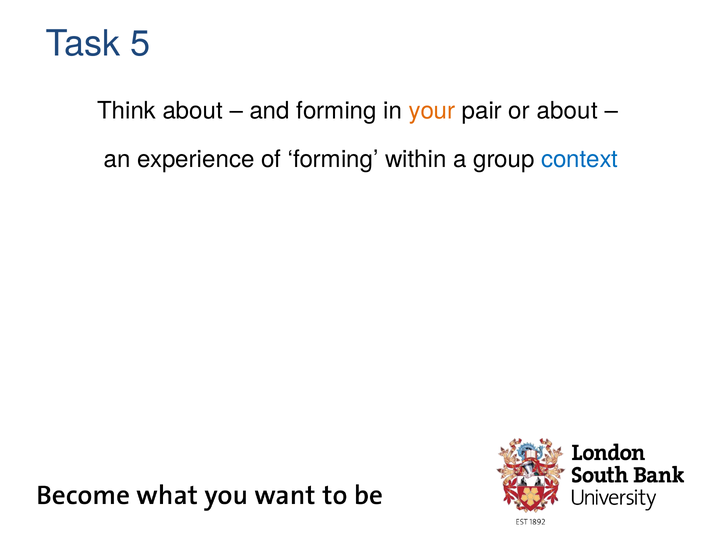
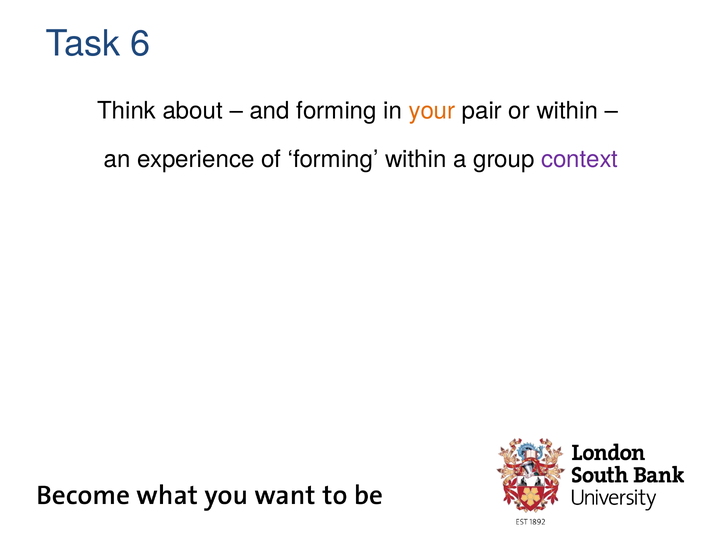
5: 5 -> 6 (140, 44)
or about: about -> within (567, 111)
context colour: blue -> purple (580, 159)
